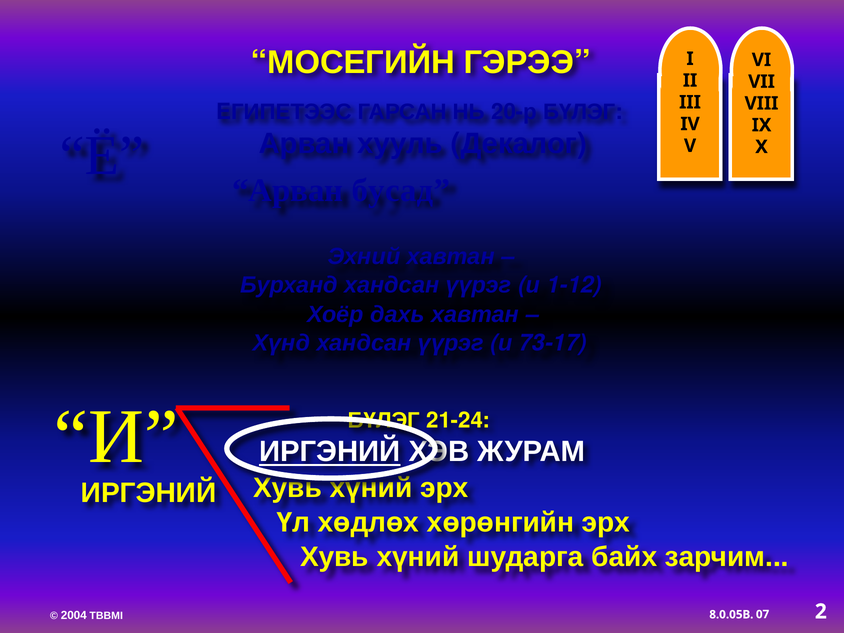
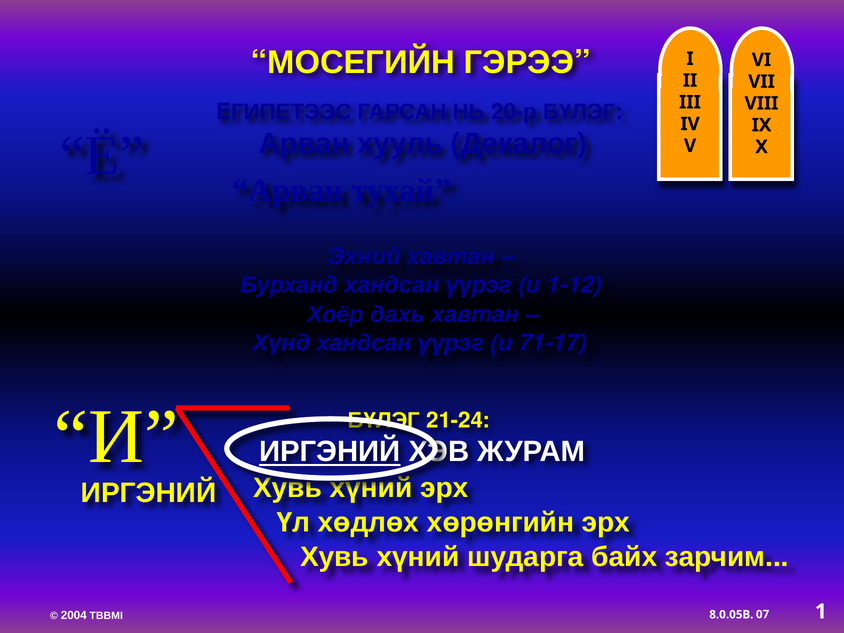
бусад: бусад -> тухай (401, 190)
73-17: 73-17 -> 71-17 (553, 343)
2: 2 -> 1 (821, 612)
